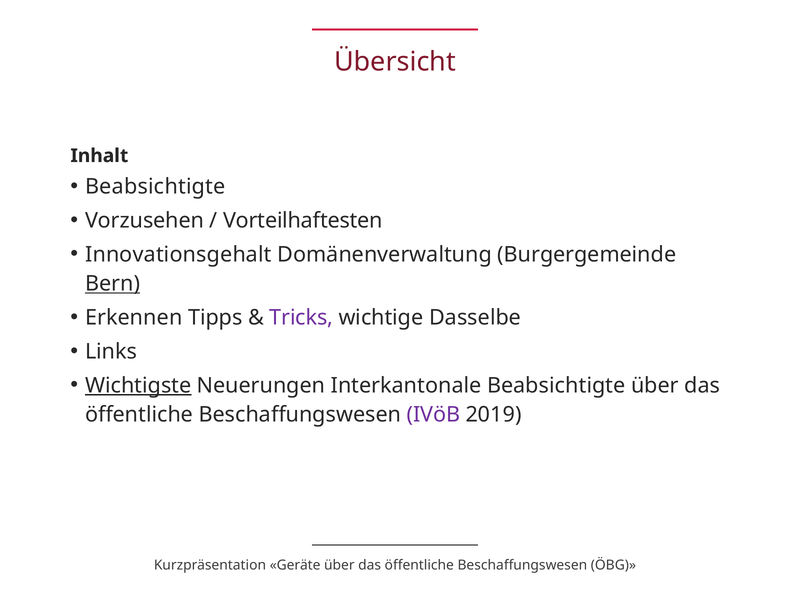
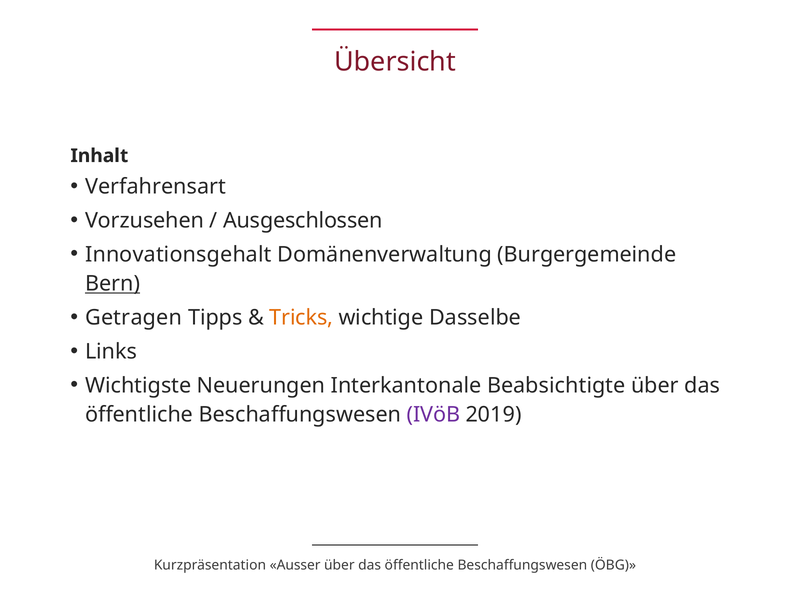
Beabsichtigte: Beabsichtigte -> Verfahrensart (155, 187)
Vorteilhaftesten: Vorteilhaftesten -> Ausgeschlossen (303, 221)
Erkennen: Erkennen -> Getragen (134, 318)
Tricks colour: purple -> orange (301, 318)
Wichtigste underline: present -> none (138, 386)
Geräte: Geräte -> Ausser (295, 566)
